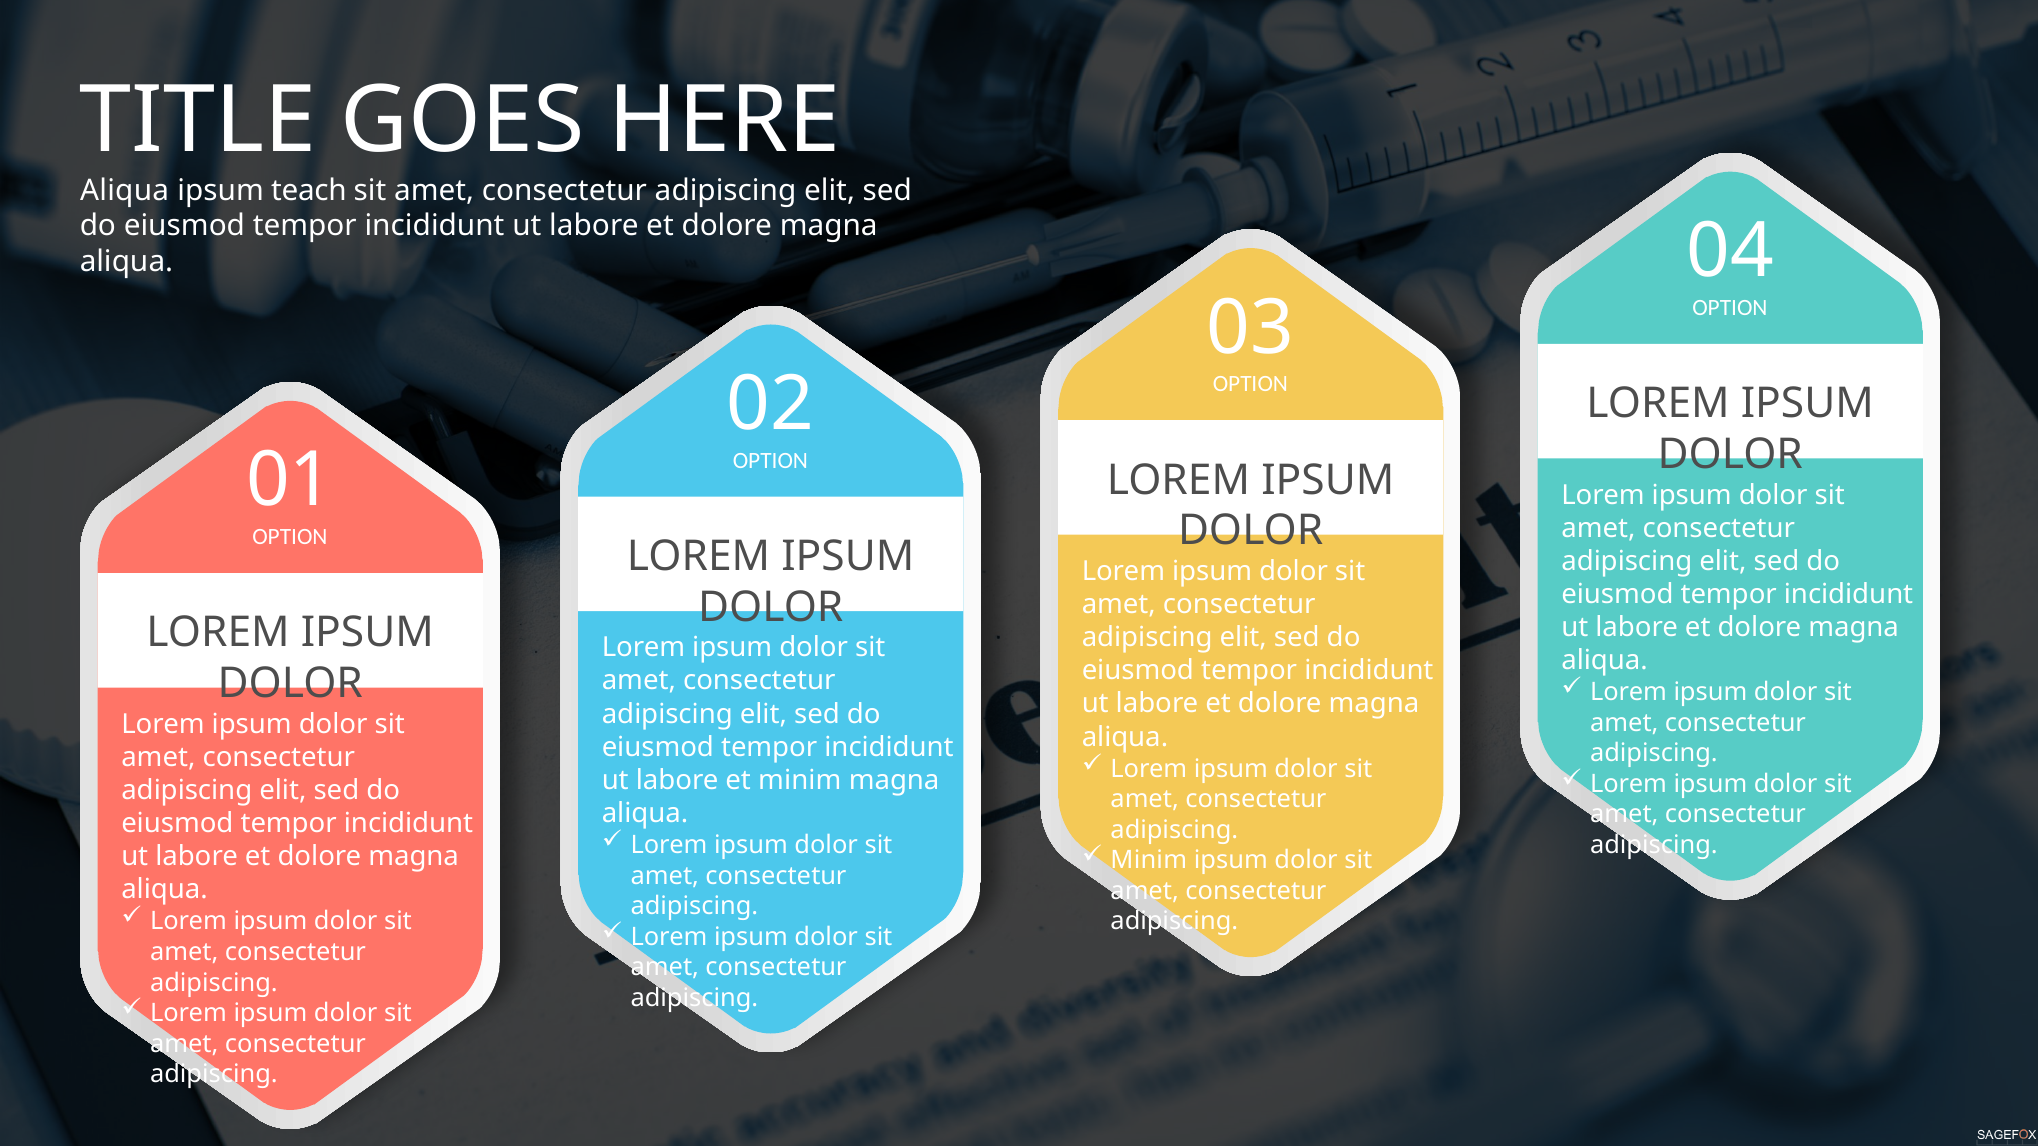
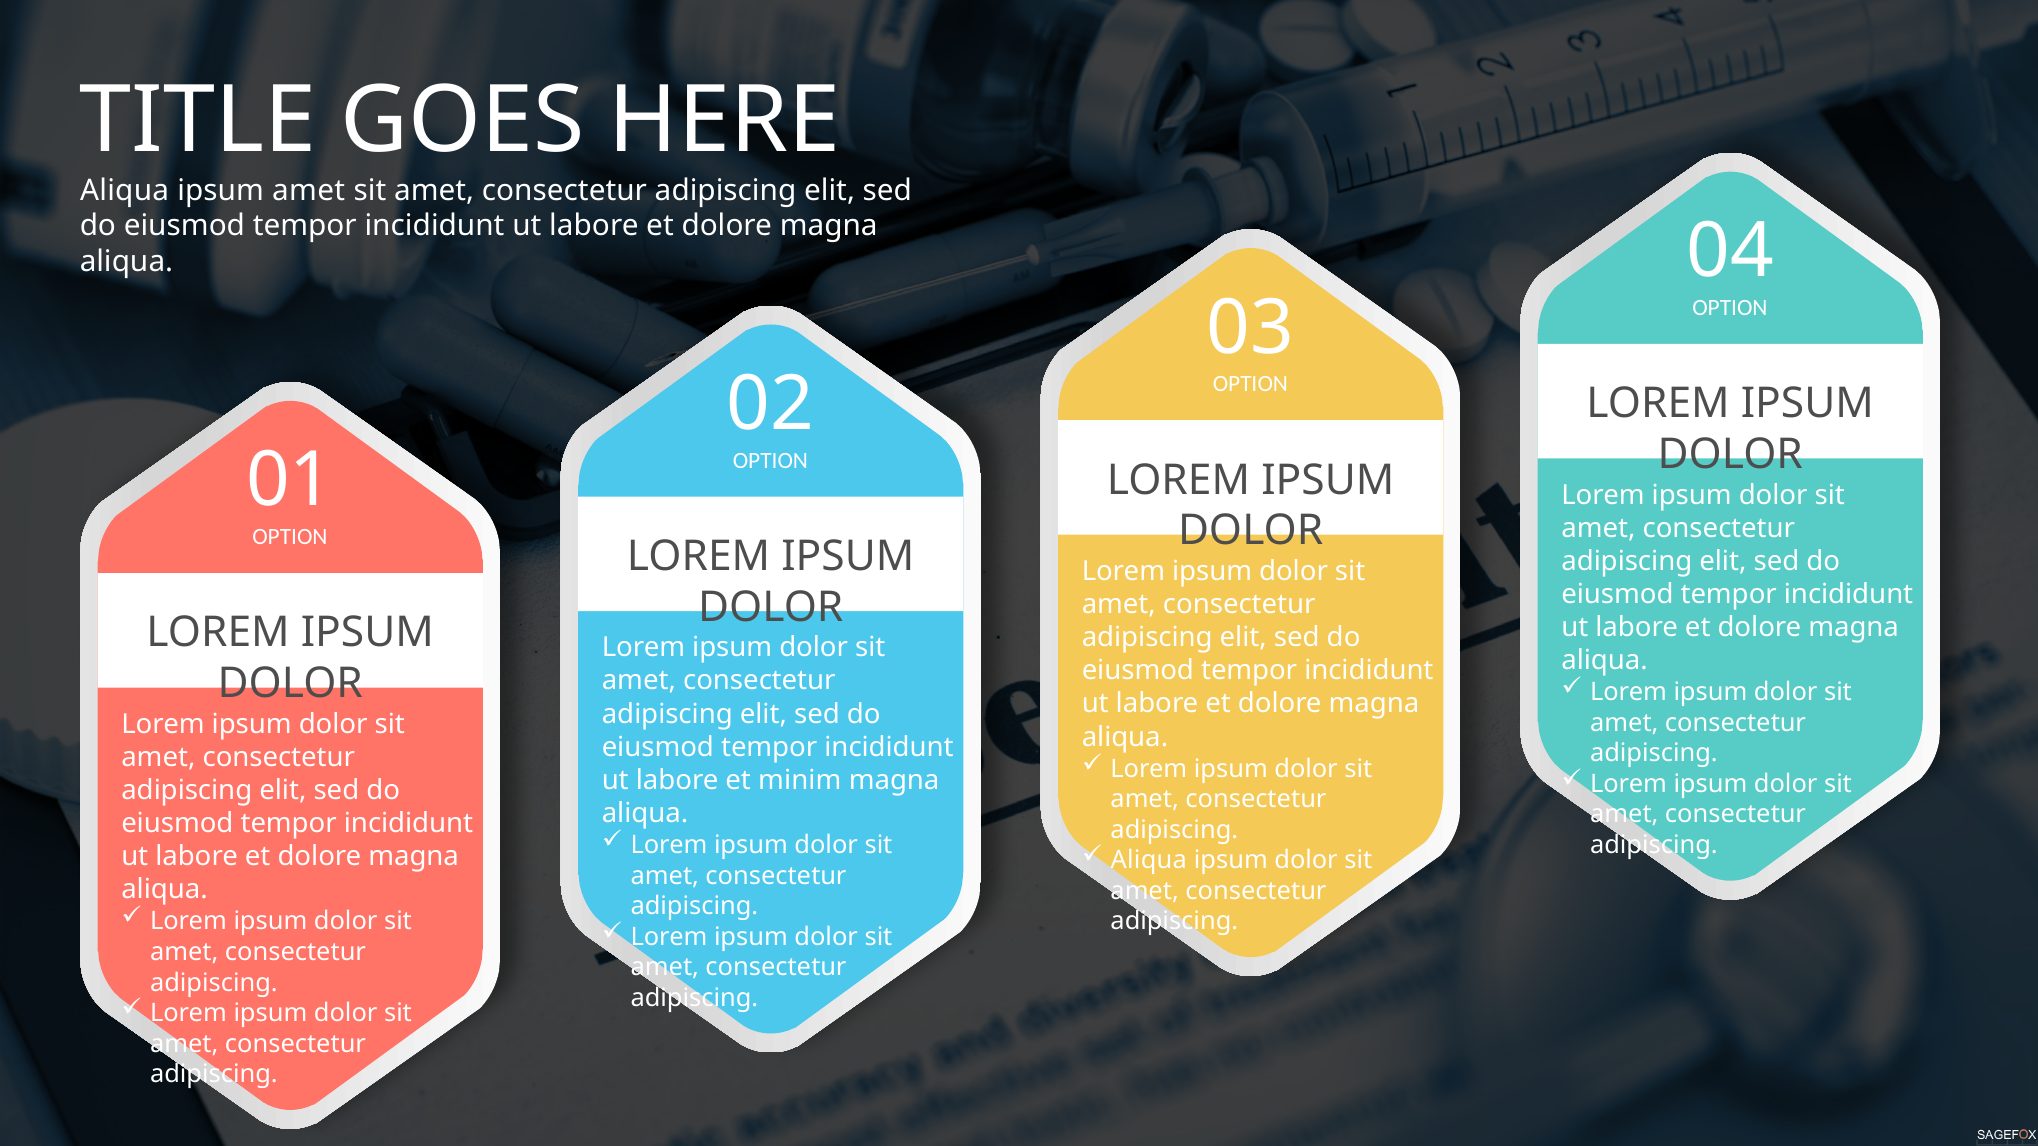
ipsum teach: teach -> amet (309, 190)
Minim: Minim -> Aliqua (1149, 861)
